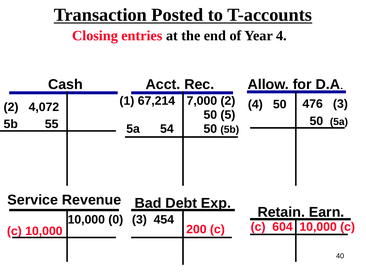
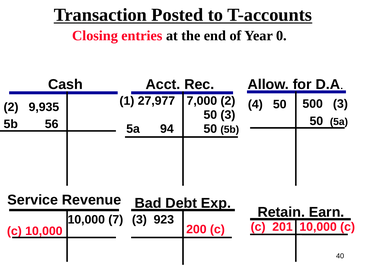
Year 4: 4 -> 0 (281, 36)
67,214: 67,214 -> 27,977 (156, 101)
476: 476 -> 500 (313, 104)
4,072: 4,072 -> 9,935 (44, 107)
50 5: 5 -> 3 (228, 115)
55: 55 -> 56 (52, 124)
54: 54 -> 94 (167, 129)
0: 0 -> 7 (116, 220)
454: 454 -> 923 (164, 220)
604: 604 -> 201 (282, 227)
